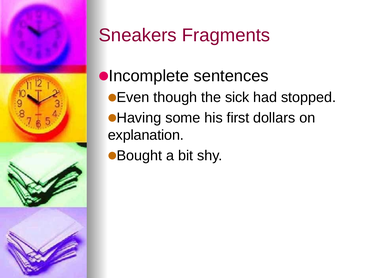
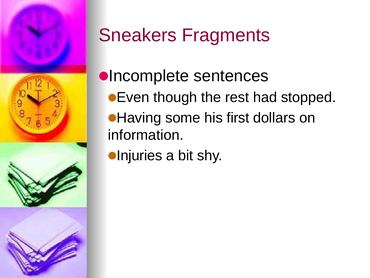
sick: sick -> rest (237, 97)
explanation: explanation -> information (146, 135)
Bought: Bought -> Injuries (139, 155)
